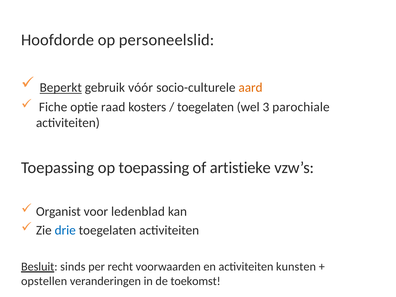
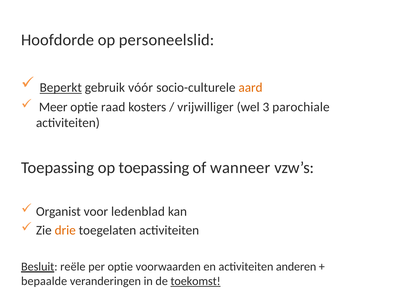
Fiche: Fiche -> Meer (53, 107)
toegelaten: toegelaten -> vrijwilliger (205, 107)
artistieke: artistieke -> wanneer (240, 168)
drie colour: blue -> orange (65, 230)
sinds: sinds -> reële (73, 267)
per recht: recht -> optie (120, 267)
kunsten: kunsten -> anderen (296, 267)
opstellen: opstellen -> bepaalde (44, 281)
toekomst underline: none -> present (196, 281)
